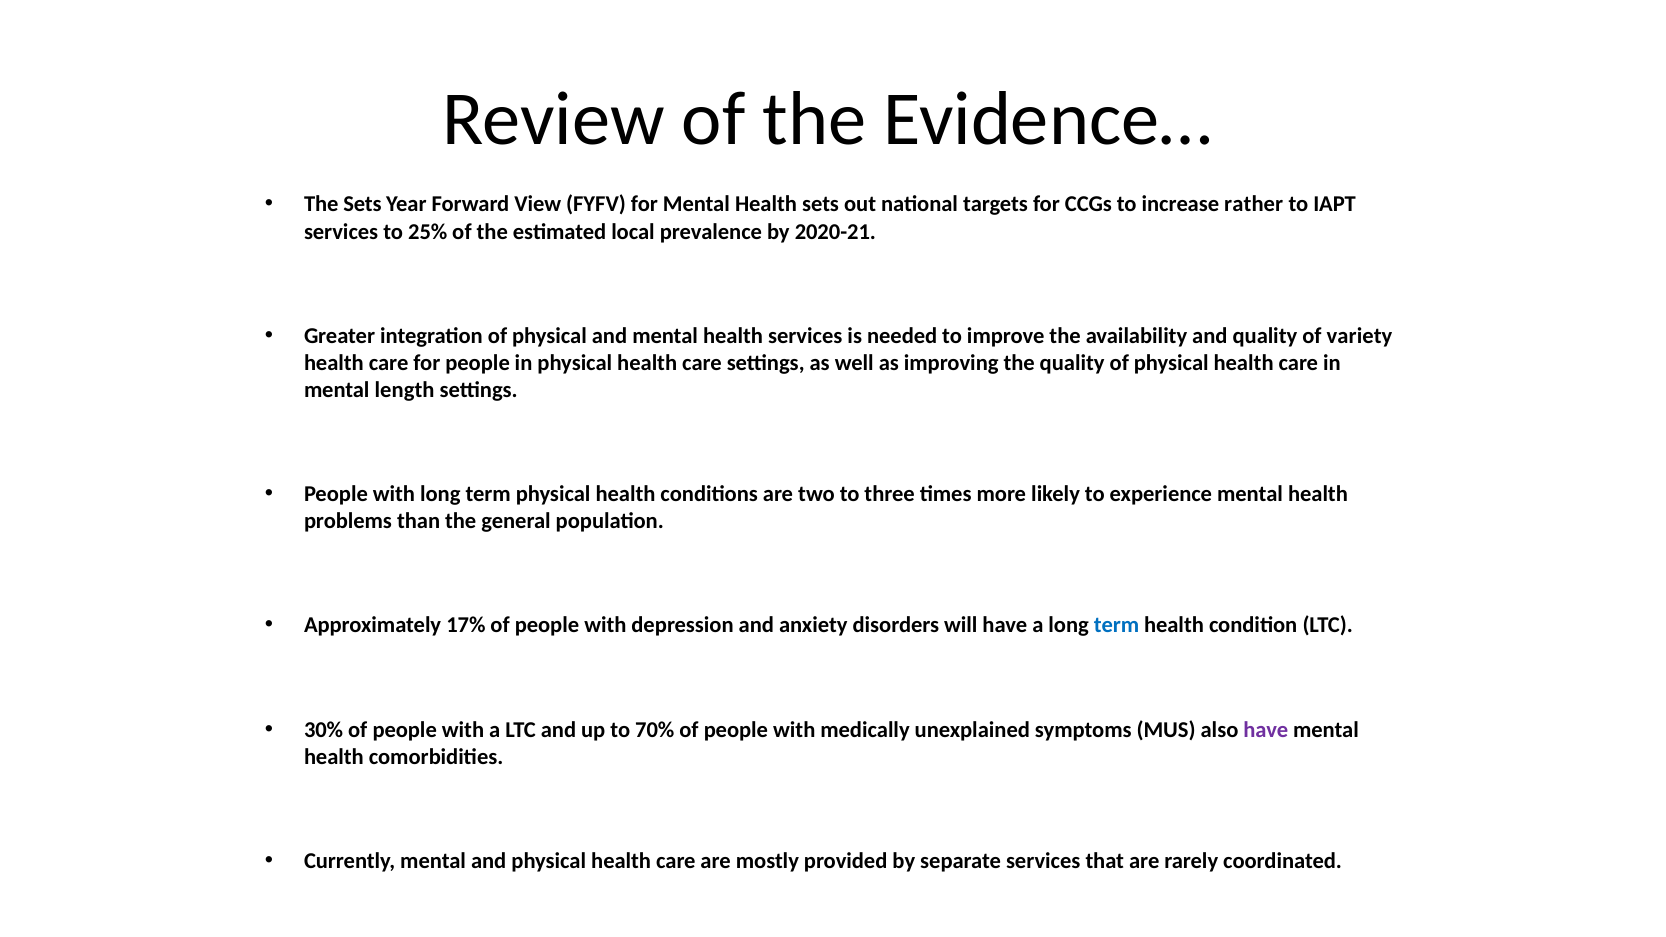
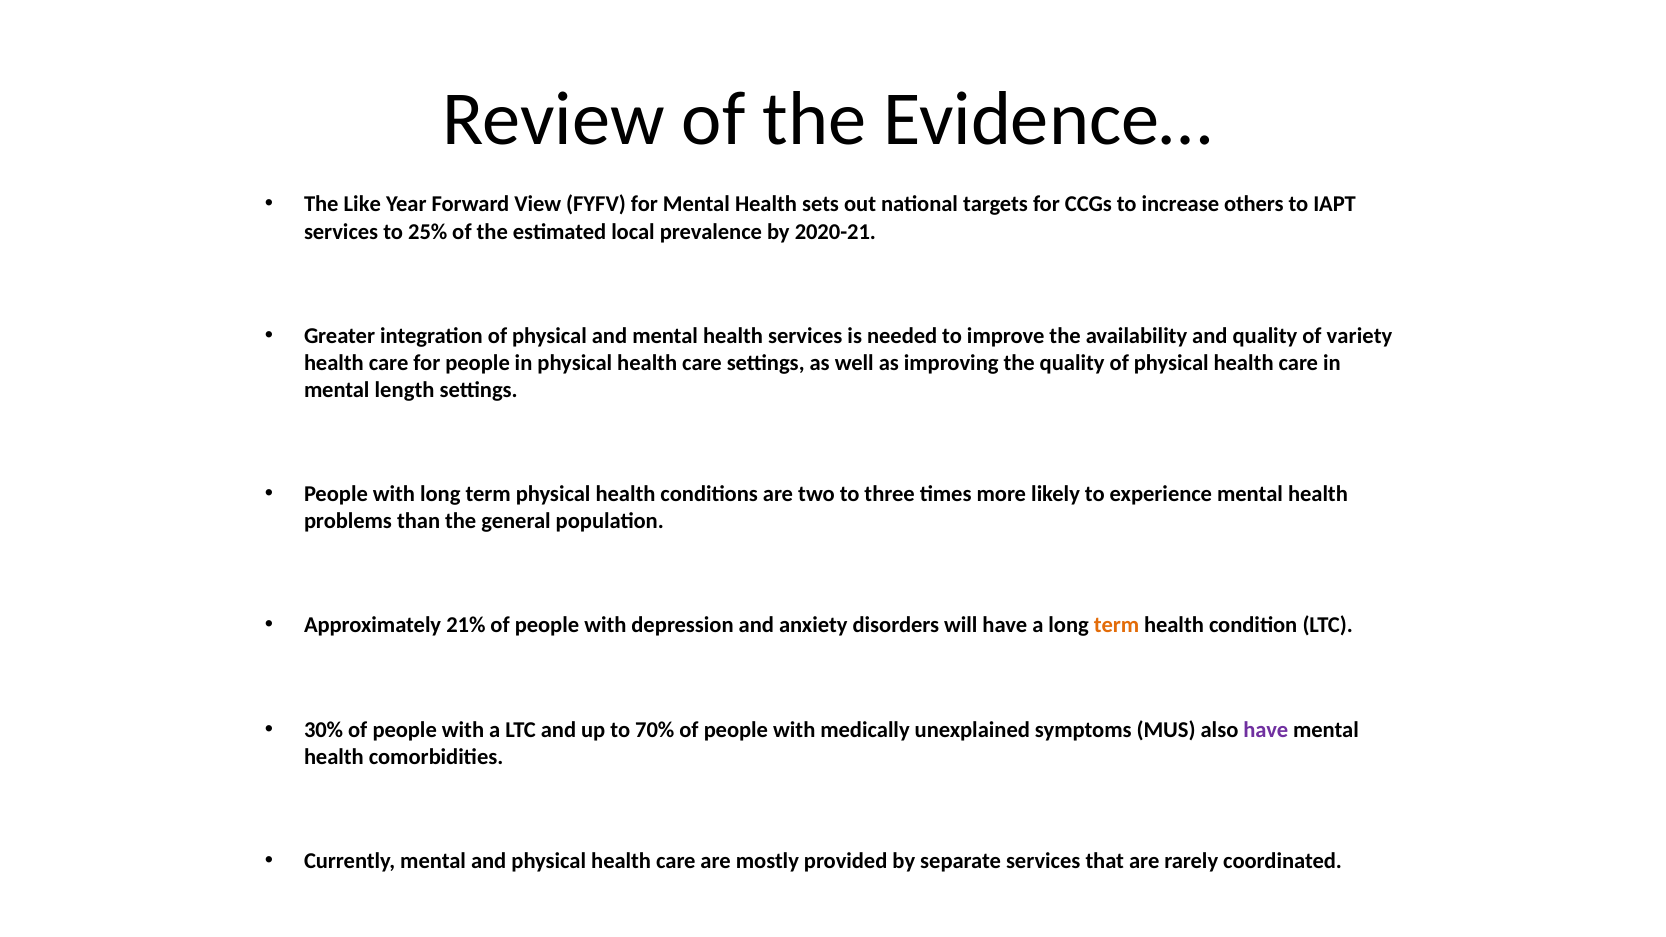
The Sets: Sets -> Like (362, 205)
rather: rather -> others (1254, 205)
17%: 17% -> 21% (466, 626)
term colour: blue -> orange (1117, 626)
